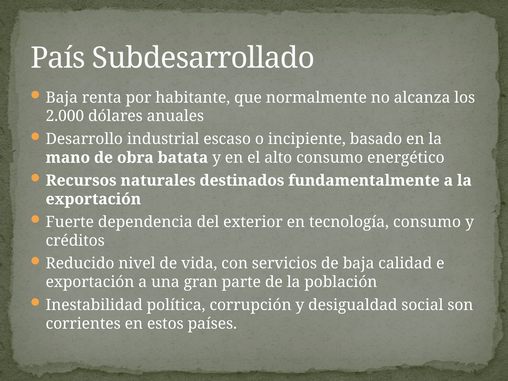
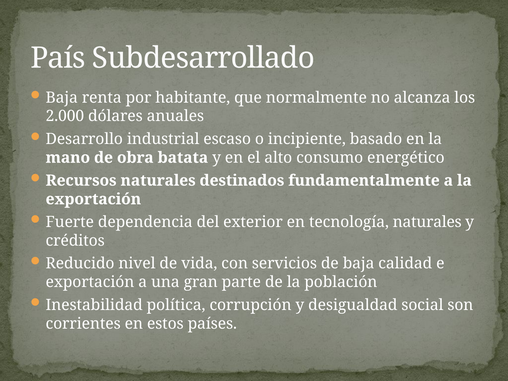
tecnología consumo: consumo -> naturales (427, 222)
